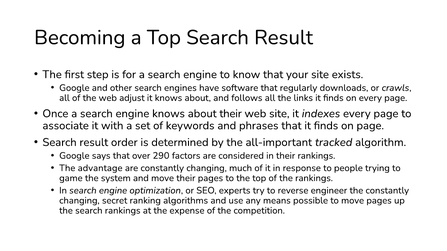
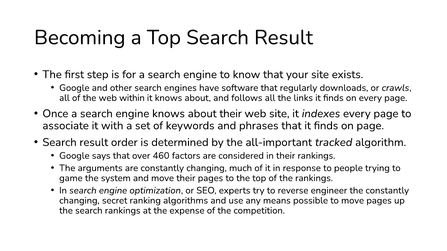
adjust: adjust -> within (132, 98)
290: 290 -> 460 (161, 156)
advantage: advantage -> arguments (100, 168)
